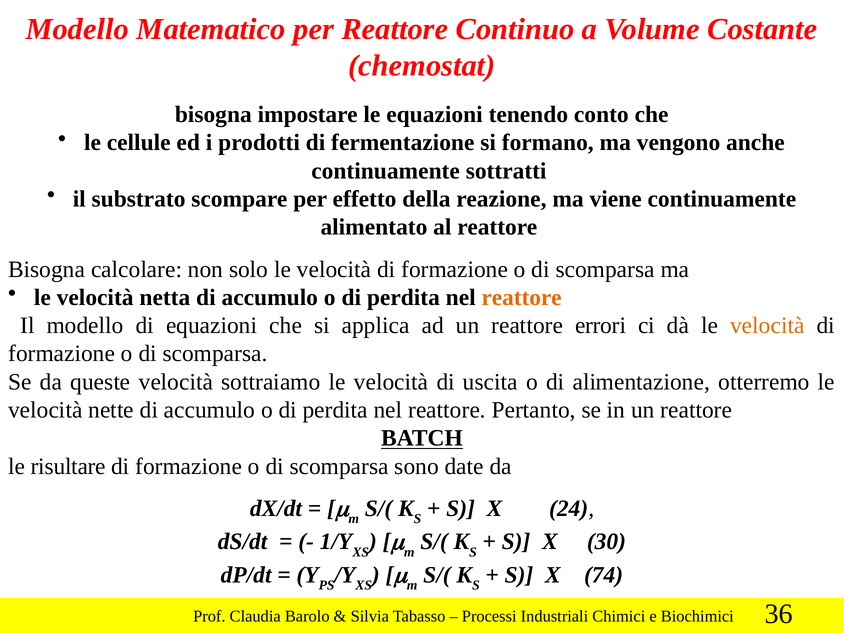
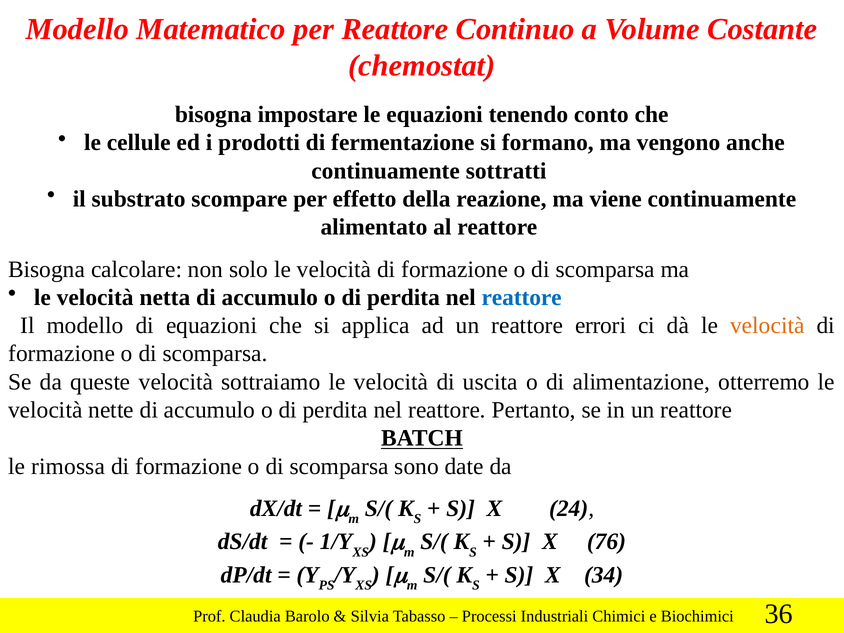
reattore colour: orange -> blue (522, 297)
risultare: risultare -> rimossa (68, 466)
30: 30 -> 76 (606, 542)
74: 74 -> 34 (604, 575)
